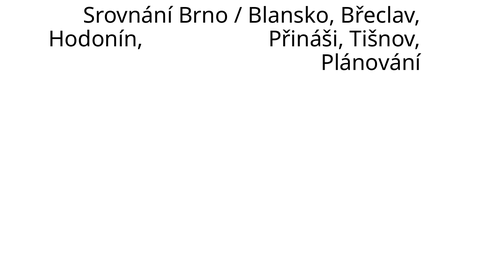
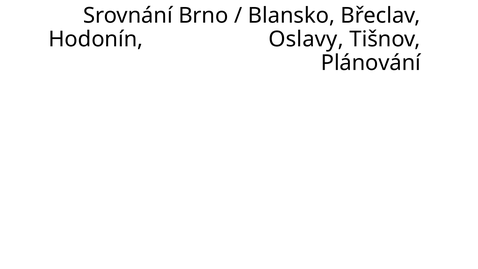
Přináši: Přináši -> Oslavy (306, 39)
